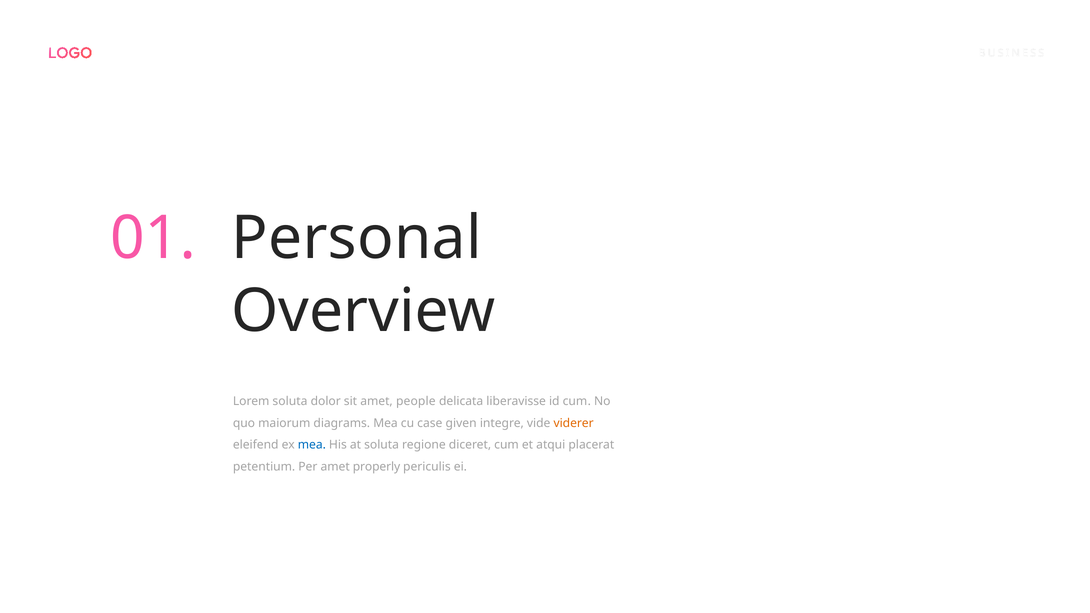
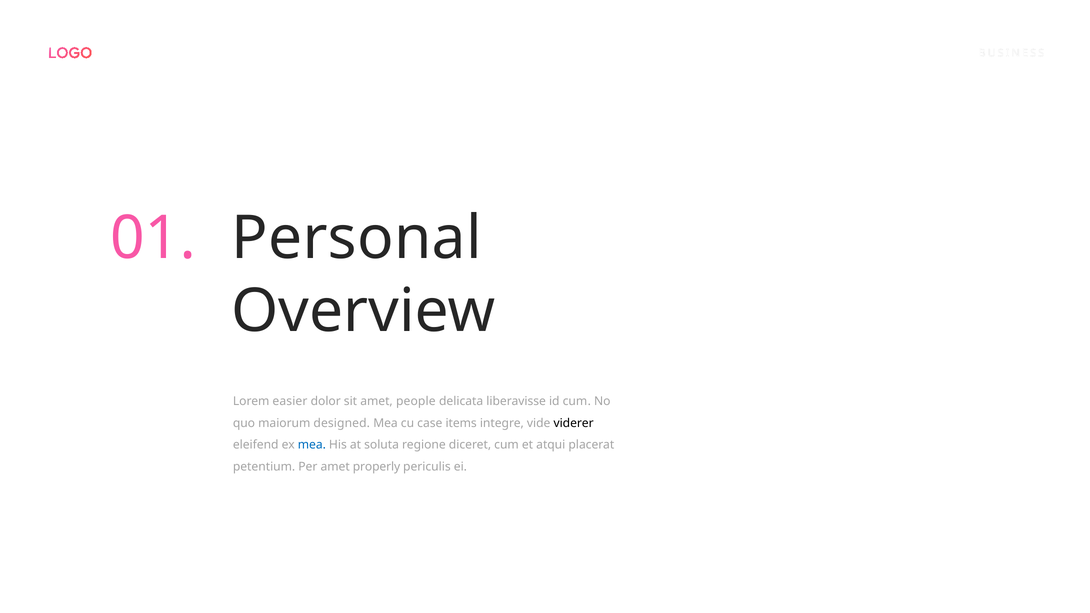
Lorem soluta: soluta -> easier (290, 401)
diagrams: diagrams -> designed (342, 423)
given: given -> items (461, 423)
viderer colour: orange -> black (574, 423)
